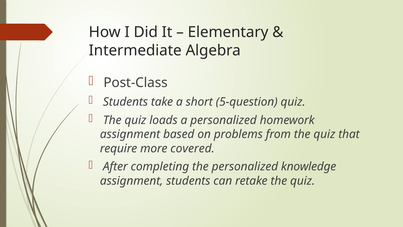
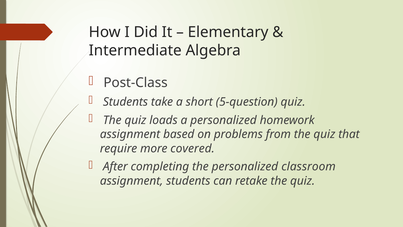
knowledge: knowledge -> classroom (309, 167)
